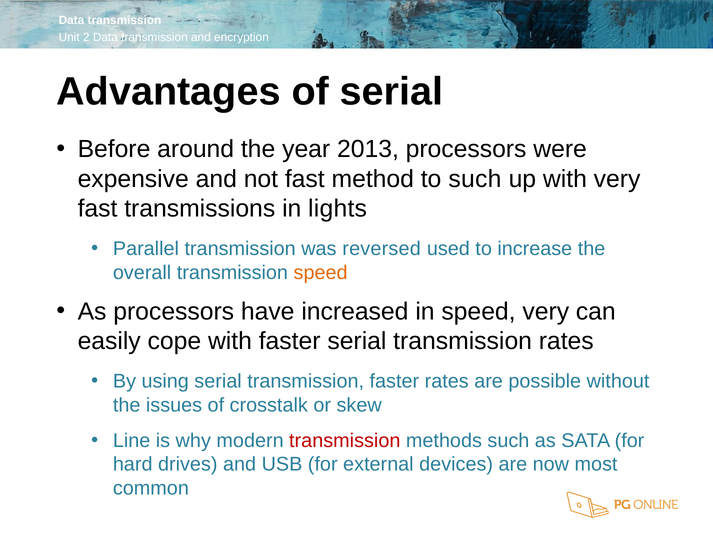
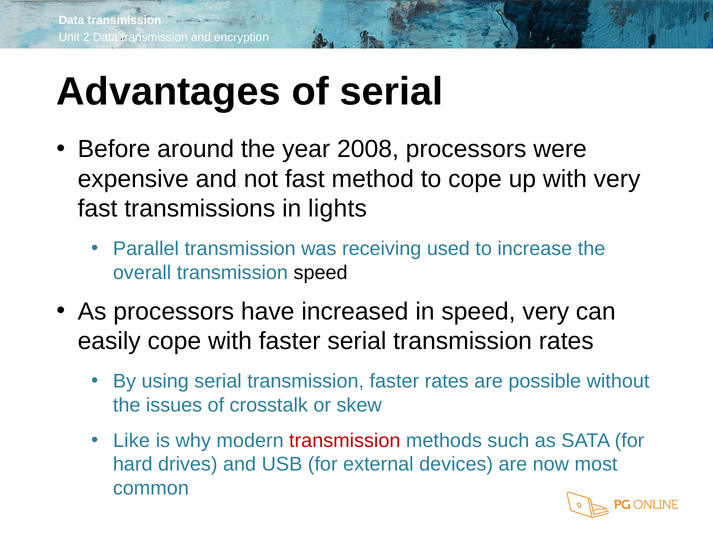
2013: 2013 -> 2008 (368, 149)
to such: such -> cope (475, 179)
reversed: reversed -> receiving (382, 249)
speed colour: orange -> black (321, 273)
Line: Line -> Like (131, 441)
